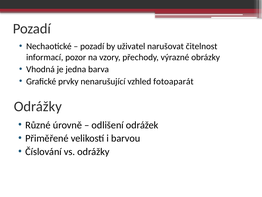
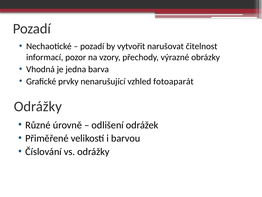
uživatel: uživatel -> vytvořit (131, 46)
